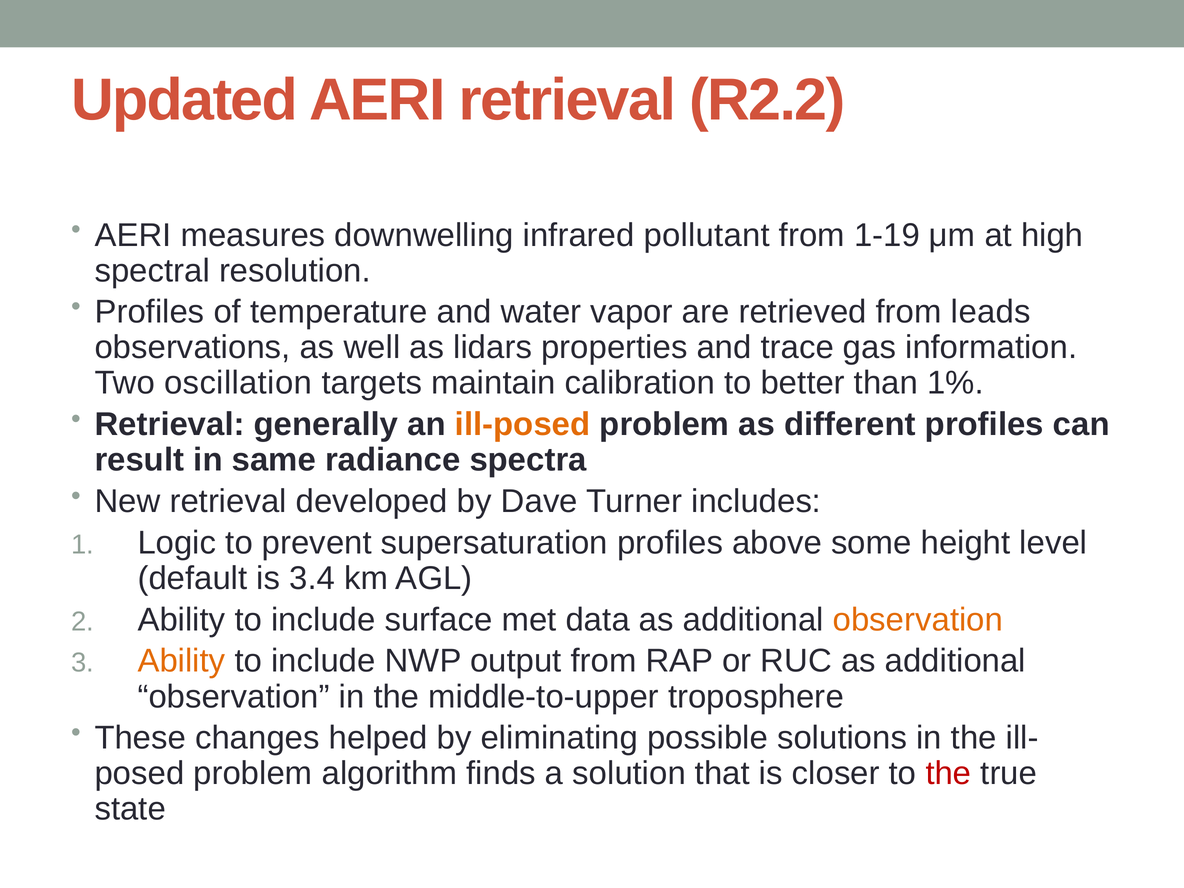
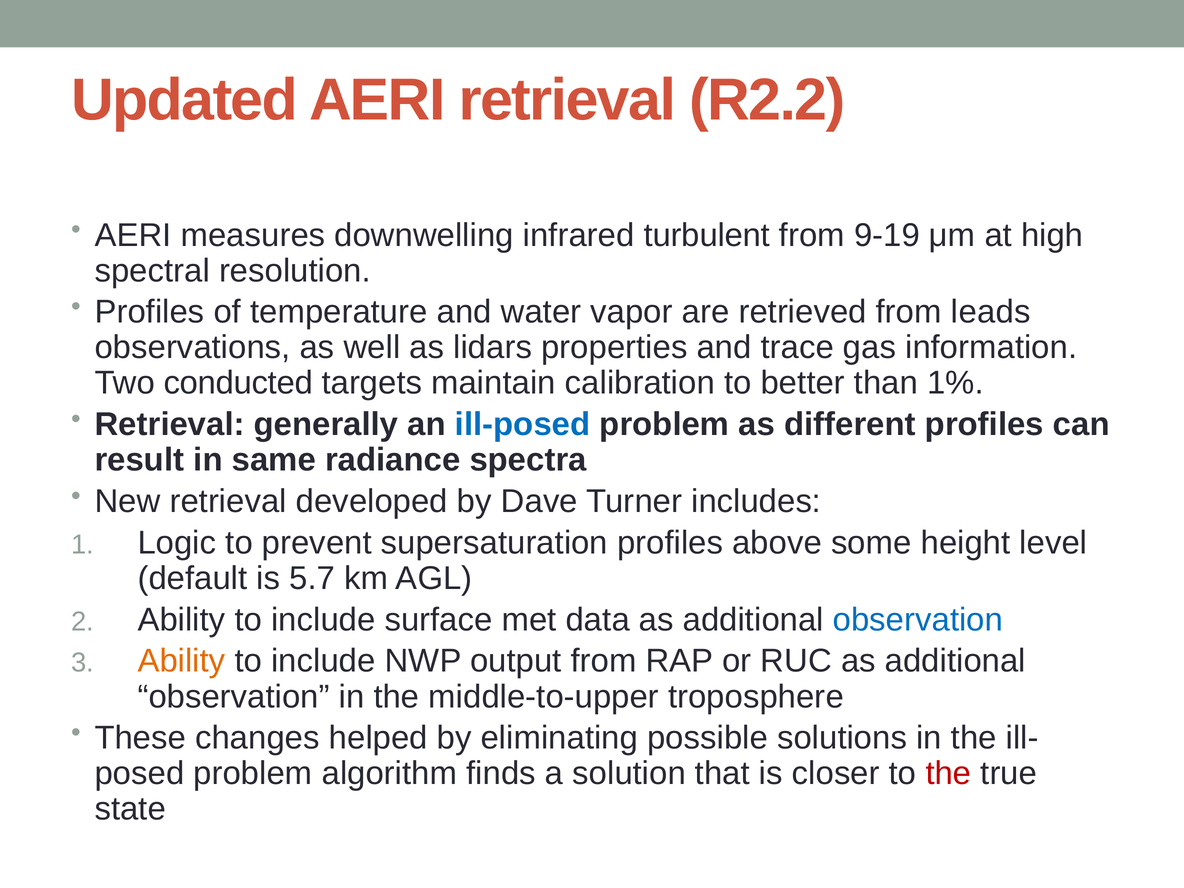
pollutant: pollutant -> turbulent (707, 235)
1-19: 1-19 -> 9-19 (887, 235)
oscillation: oscillation -> conducted (238, 383)
ill-posed colour: orange -> blue (523, 425)
3.4: 3.4 -> 5.7 (312, 578)
observation colour: orange -> blue (918, 620)
